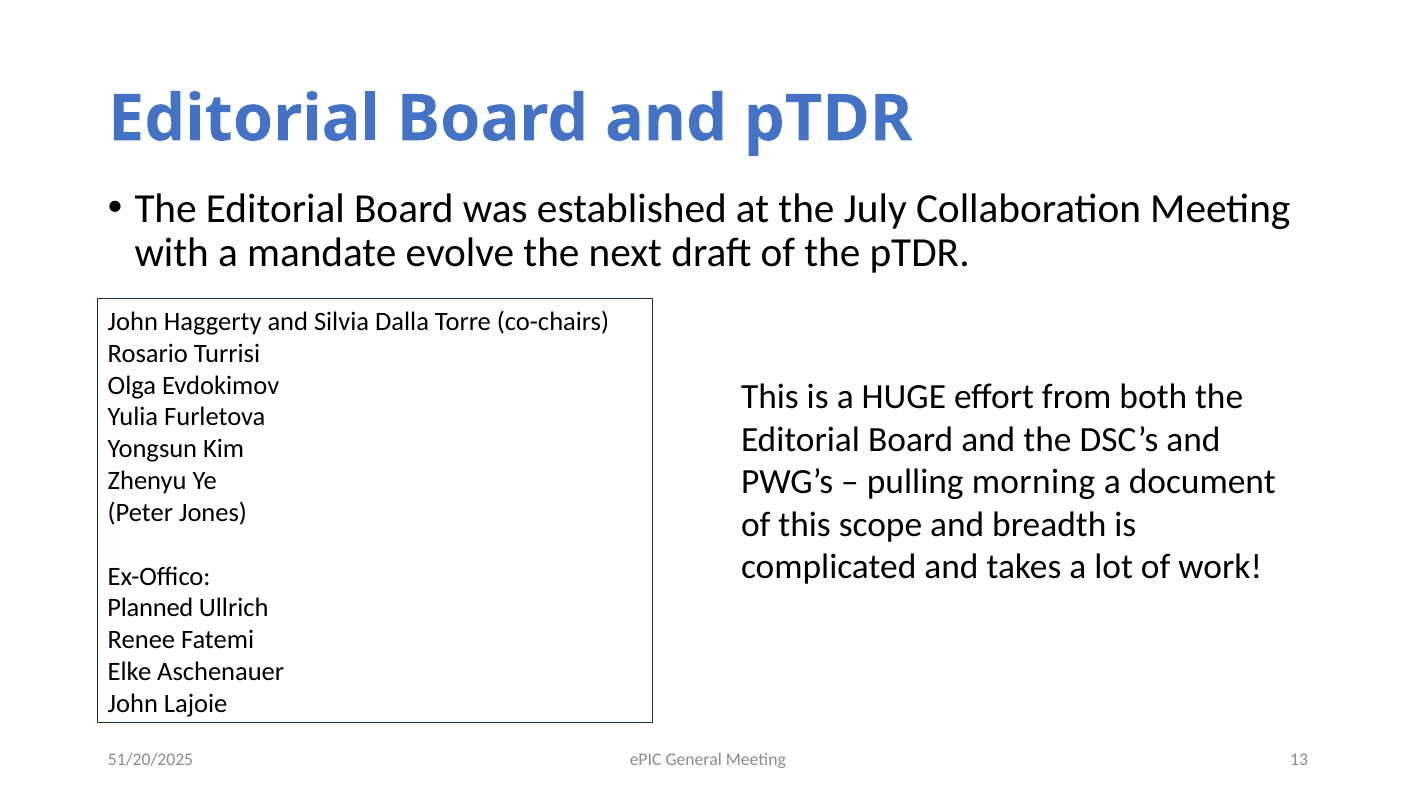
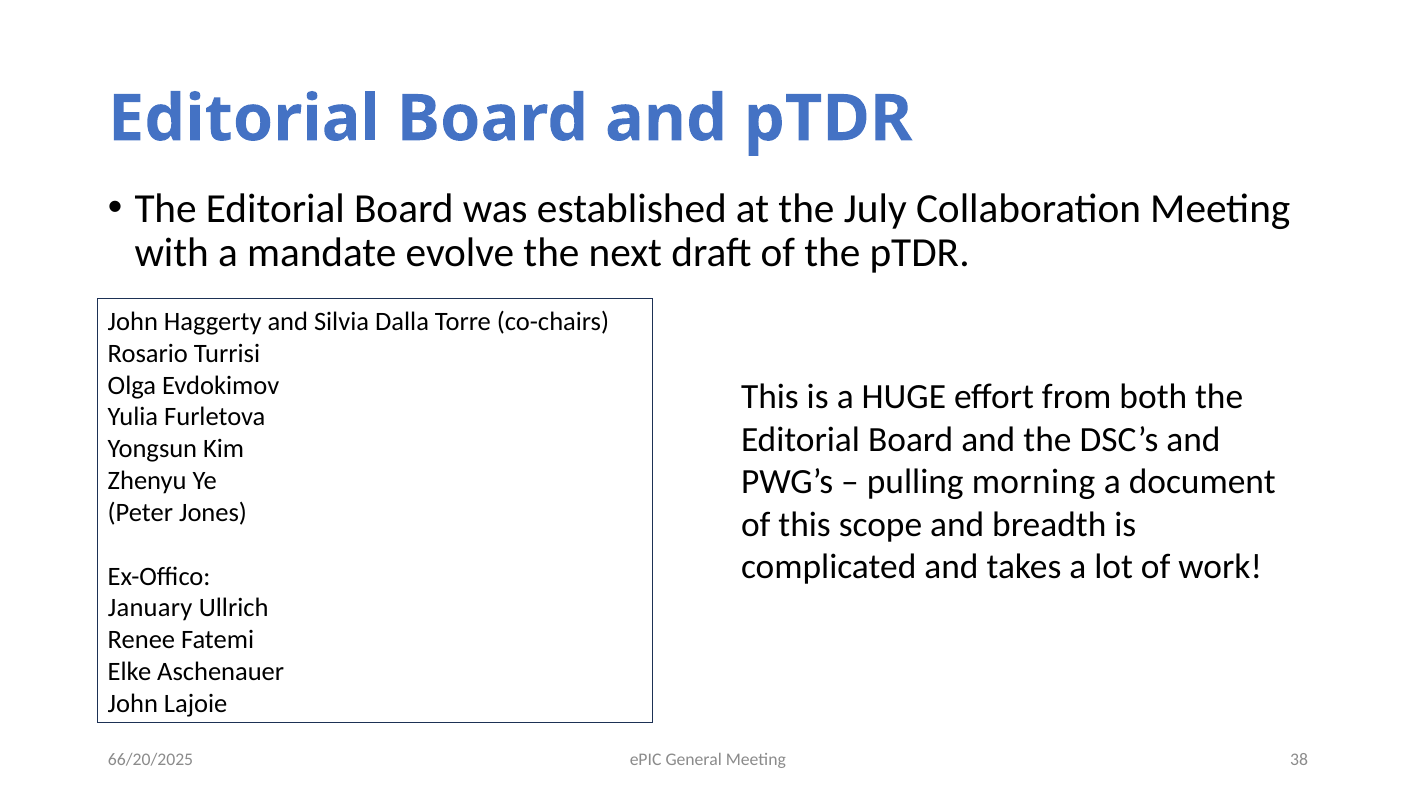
Planned: Planned -> January (150, 609)
13: 13 -> 38 (1299, 760)
51/20/2025: 51/20/2025 -> 66/20/2025 (151, 761)
